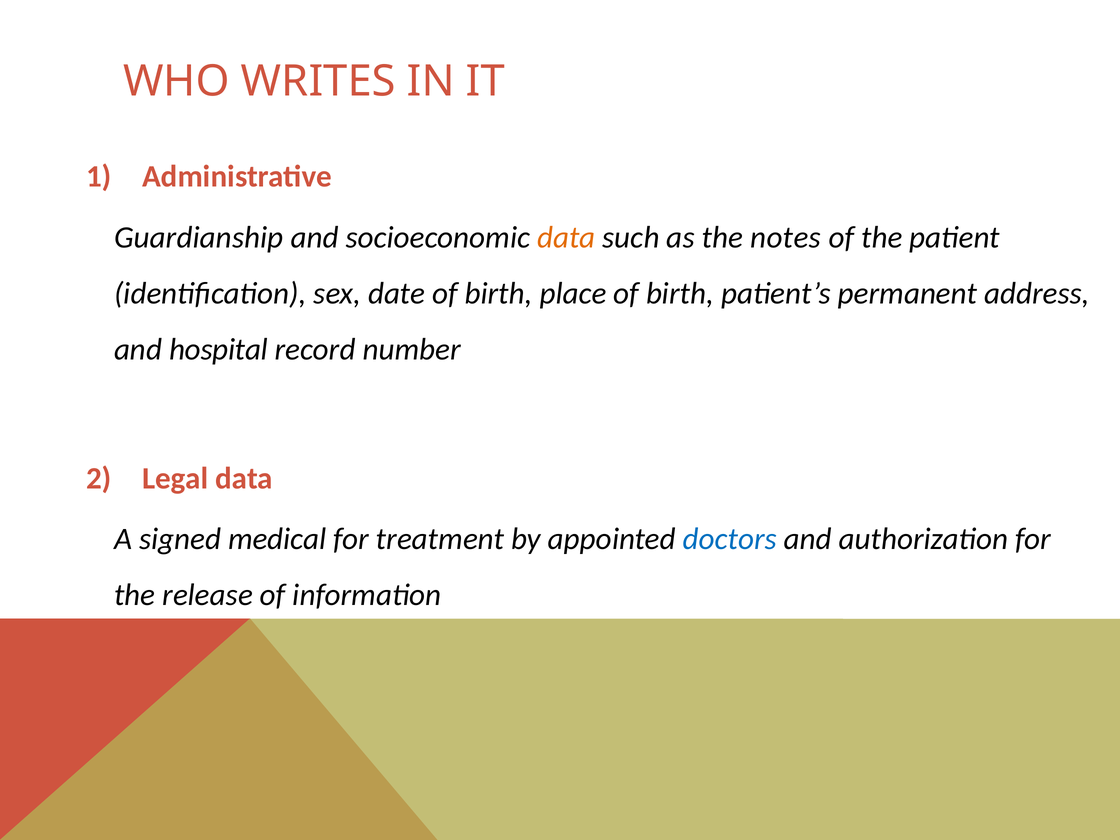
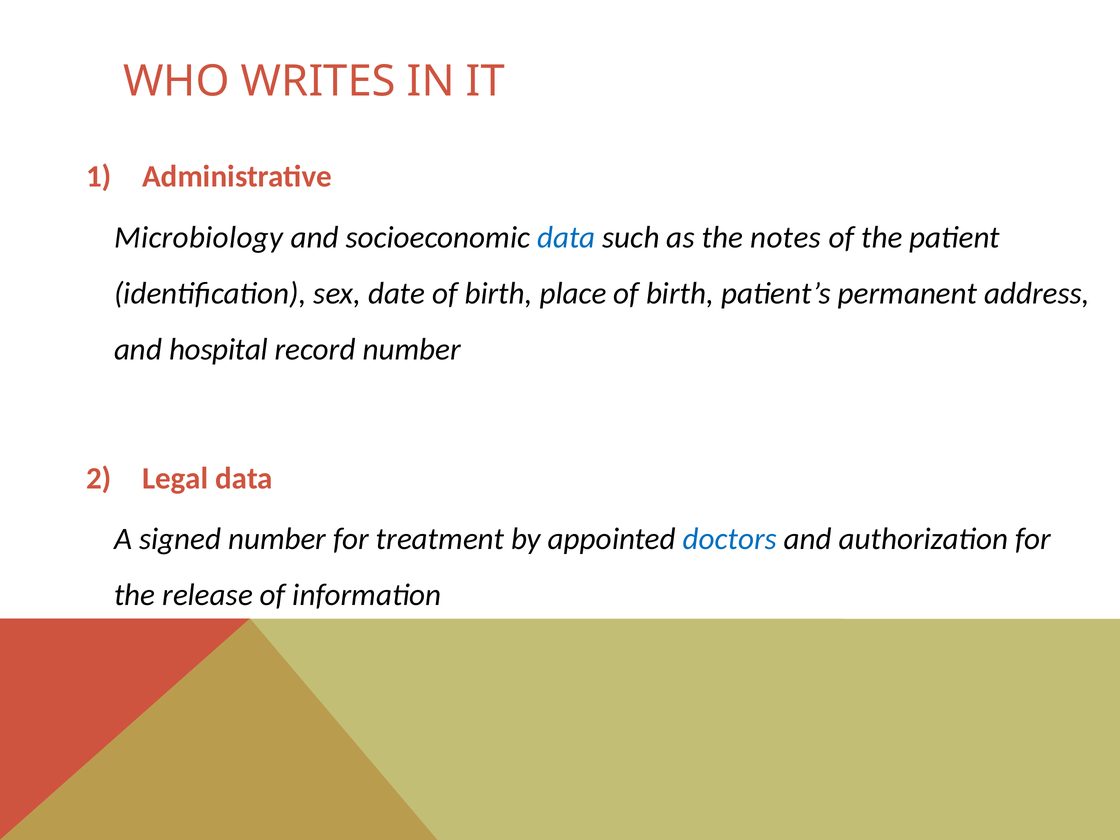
Guardianship: Guardianship -> Microbiology (199, 237)
data colour: orange -> blue (566, 237)
signed medical: medical -> number (277, 539)
